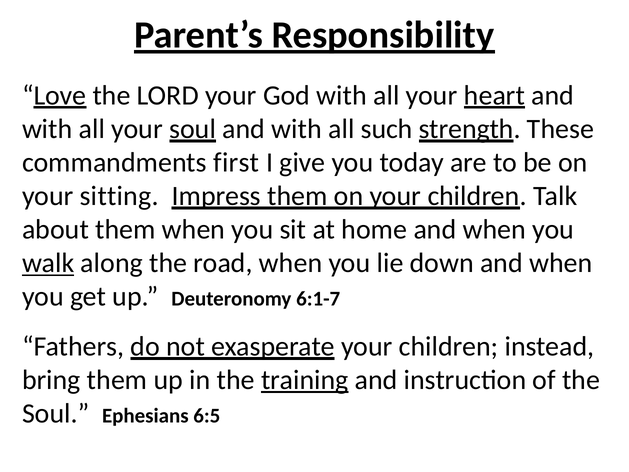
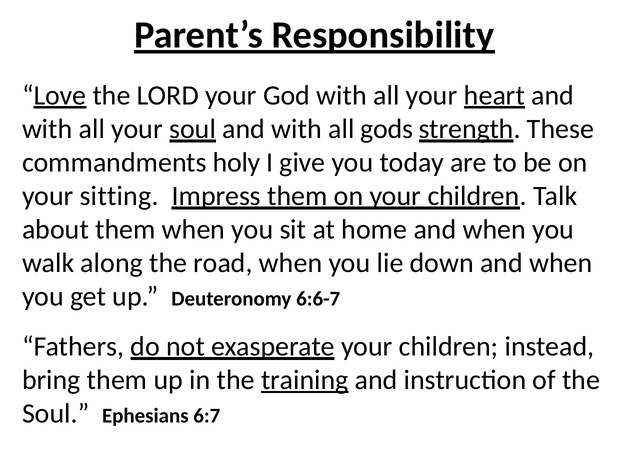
such: such -> gods (387, 129)
first: first -> holy (237, 162)
walk underline: present -> none (48, 263)
6:1-7: 6:1-7 -> 6:6-7 (318, 299)
6:5: 6:5 -> 6:7 (207, 416)
